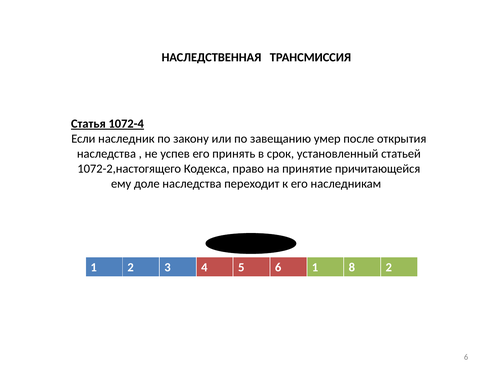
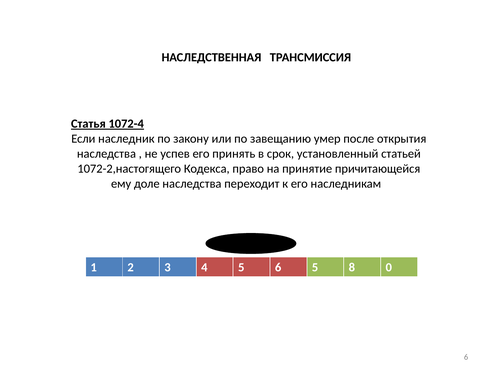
6 1: 1 -> 5 (315, 267)
8 2: 2 -> 0 (389, 267)
